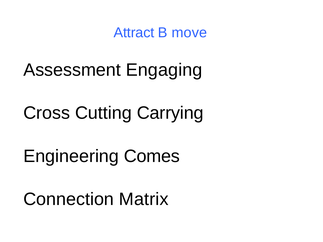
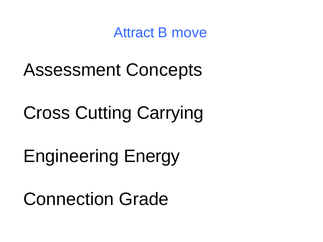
Engaging: Engaging -> Concepts (164, 70)
Comes: Comes -> Energy (152, 156)
Matrix: Matrix -> Grade (144, 199)
